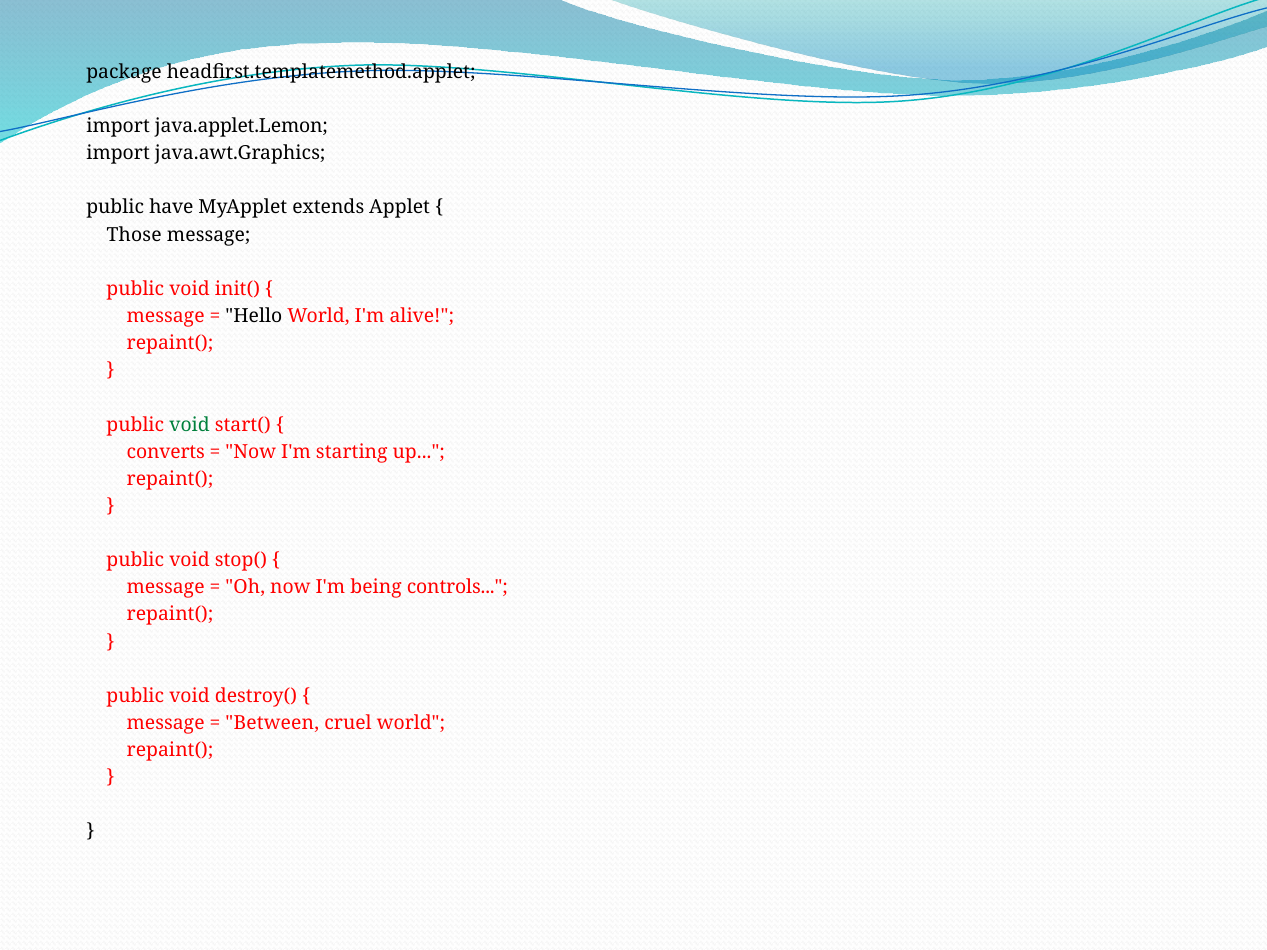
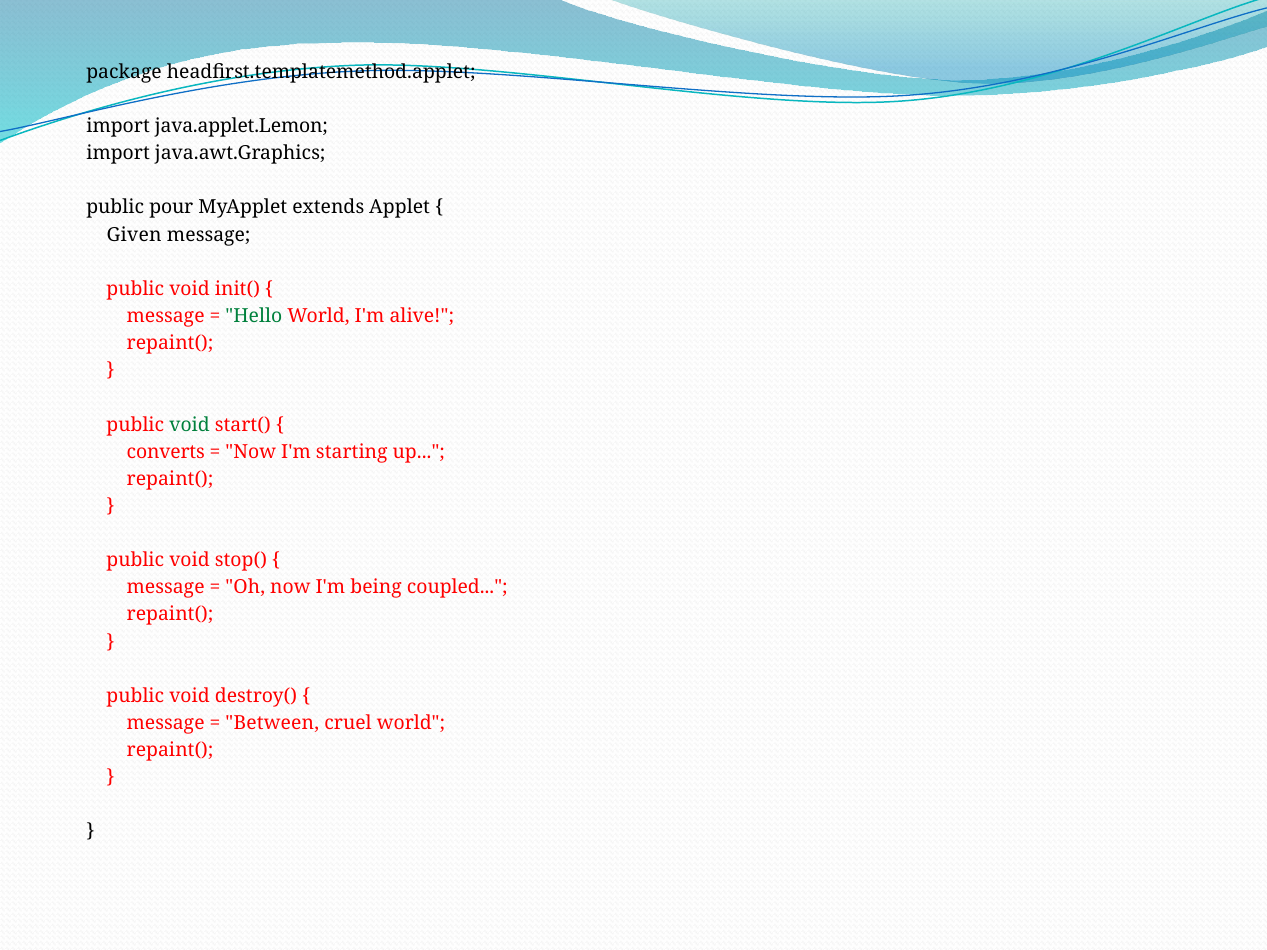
have: have -> pour (171, 208)
Those: Those -> Given (134, 235)
Hello colour: black -> green (254, 316)
controls: controls -> coupled (457, 588)
